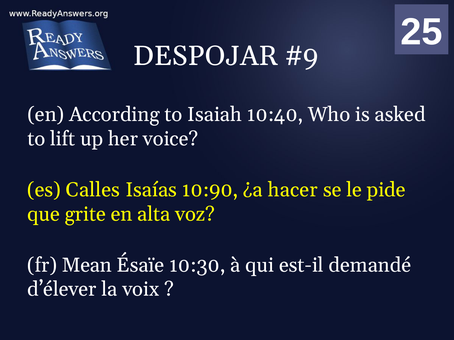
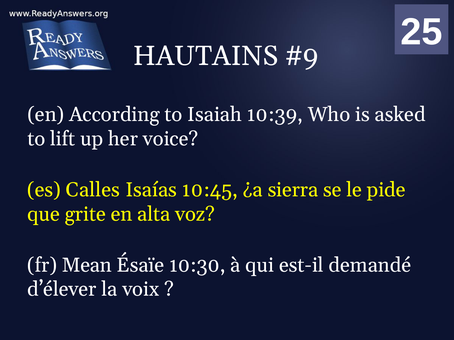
DESPOJAR: DESPOJAR -> HAUTAINS (206, 56)
10:40: 10:40 -> 10:39 (275, 115)
10:90: 10:90 -> 10:45 (210, 190)
hacer: hacer -> sierra (293, 190)
